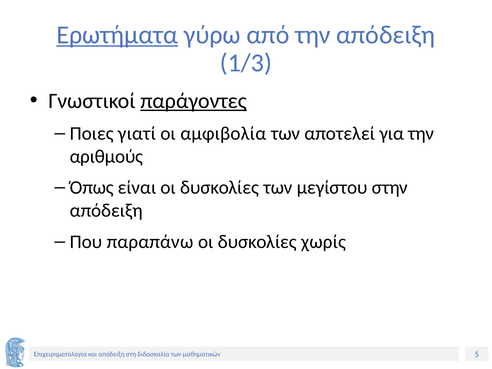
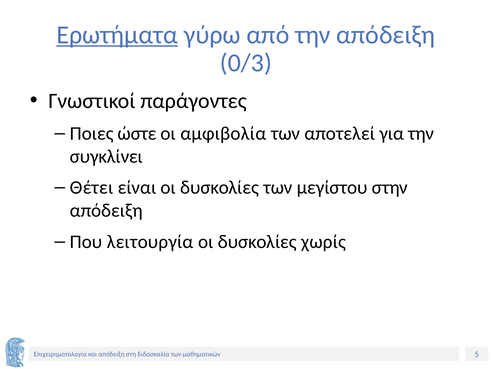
1/3: 1/3 -> 0/3 (246, 63)
παράγοντες underline: present -> none (194, 101)
γιατί: γιατί -> ώστε (137, 133)
αριθμούς: αριθμούς -> συγκλίνει (106, 156)
Όπως: Όπως -> Θέτει (92, 188)
παραπάνω: παραπάνω -> λειτουργία (150, 242)
